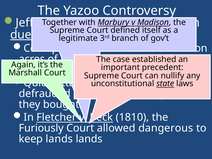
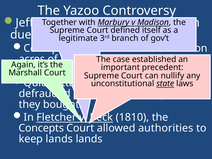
due underline: present -> none (21, 35)
Furiously: Furiously -> Concepts (41, 128)
dangerous: dangerous -> authorities (166, 128)
